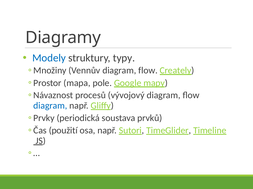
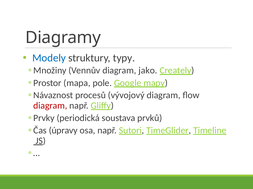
Vennův diagram flow: flow -> jako (148, 71)
diagram colour: blue -> red (50, 106)
použití: použití -> úpravy (63, 131)
